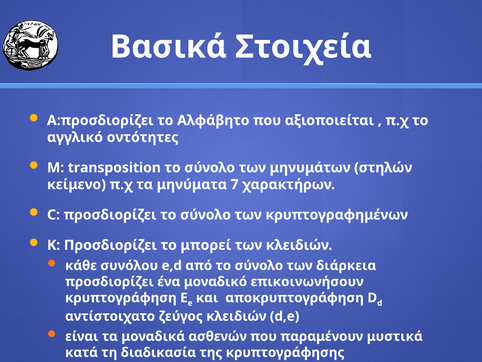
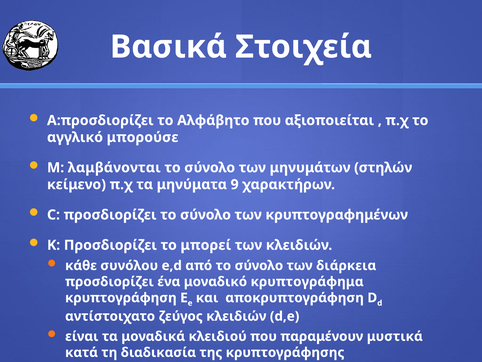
οντότητες: οντότητες -> μπορούσε (143, 137)
transposition: transposition -> λαμβάνονται (114, 167)
7: 7 -> 9 (235, 184)
επικοινωνήσουν: επικοινωνήσουν -> κρυπτογράφημα (307, 281)
ασθενών: ασθενών -> κλειδιού (218, 336)
